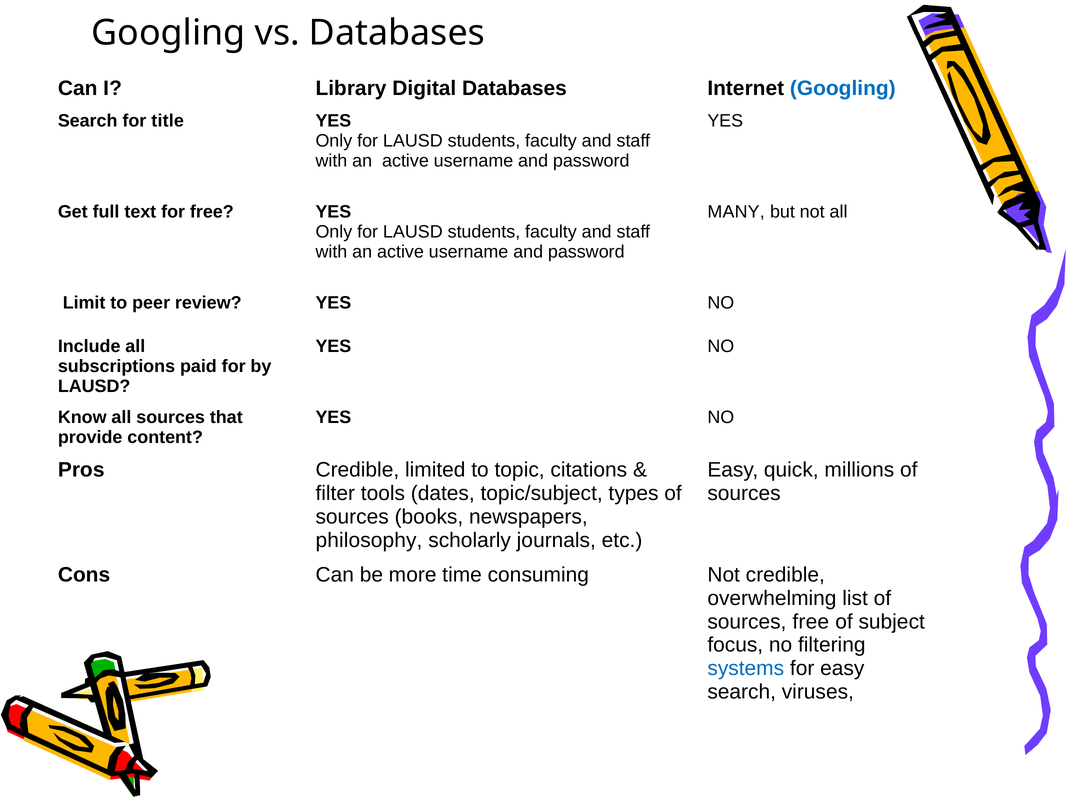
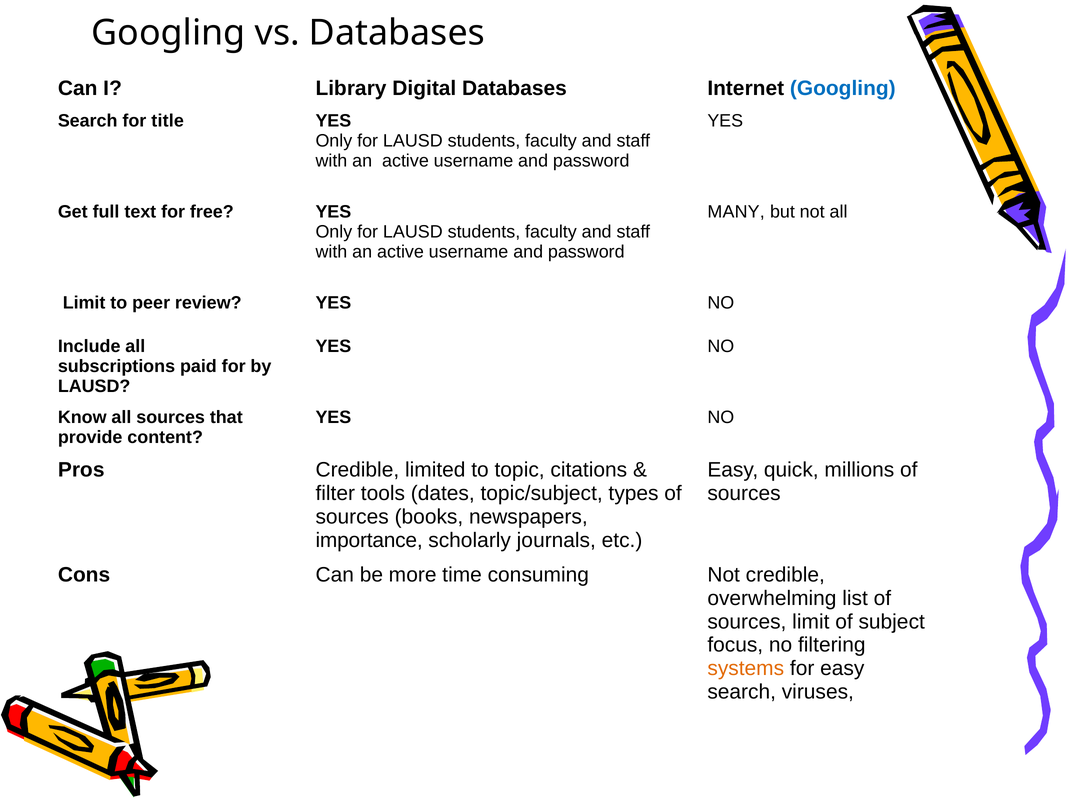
philosophy: philosophy -> importance (369, 541)
sources free: free -> limit (811, 622)
systems colour: blue -> orange (746, 669)
